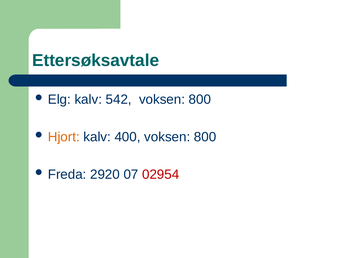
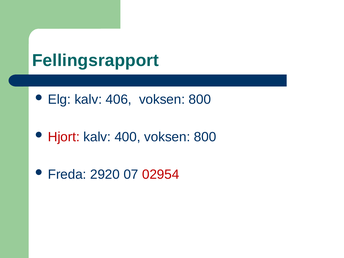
Ettersøksavtale: Ettersøksavtale -> Fellingsrapport (96, 61)
542: 542 -> 406 (119, 100)
Hjort colour: orange -> red (64, 137)
